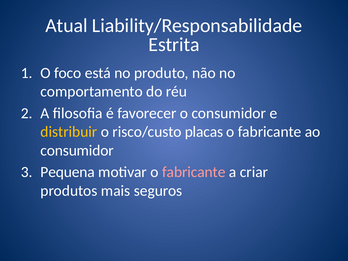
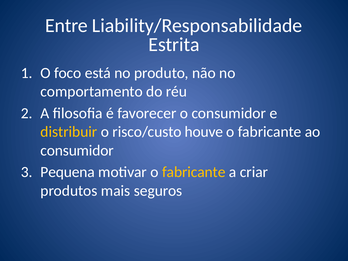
Atual: Atual -> Entre (67, 26)
placas: placas -> houve (204, 132)
fabricante colour: pink -> yellow (194, 172)
